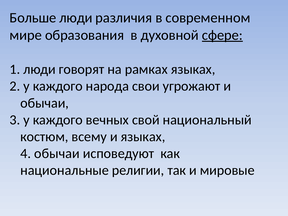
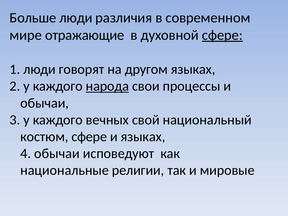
образования: образования -> отражающие (85, 35)
рамках: рамках -> другом (146, 69)
народа underline: none -> present (107, 86)
угрожают: угрожают -> процессы (192, 86)
костюм всему: всему -> сфере (89, 137)
